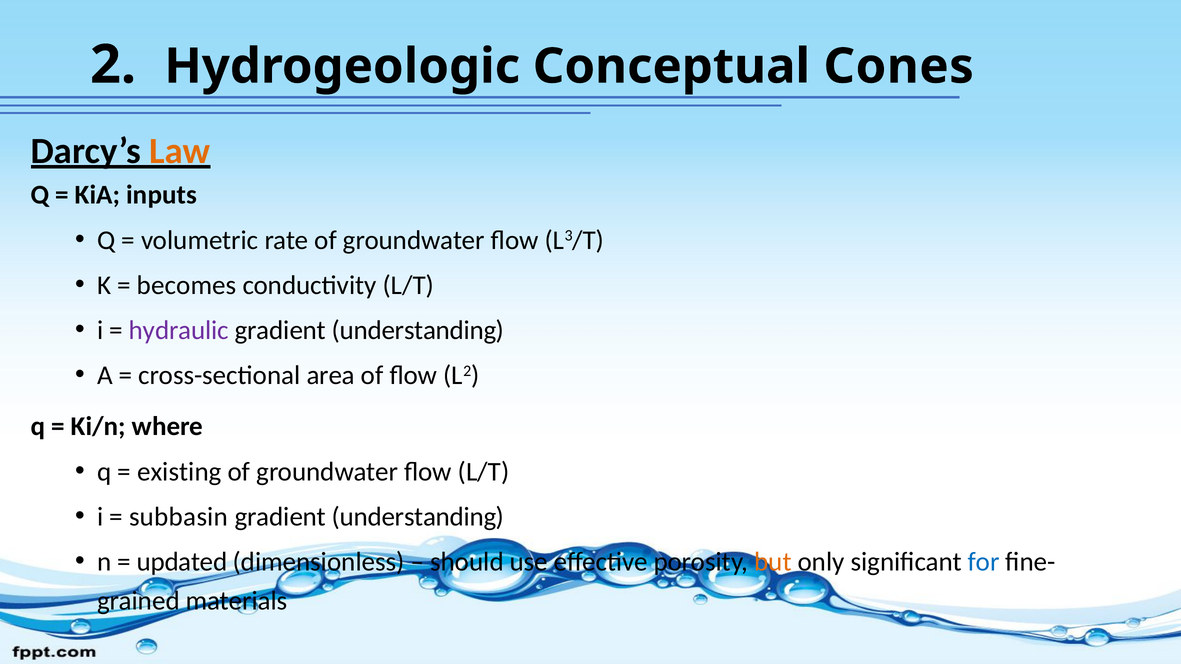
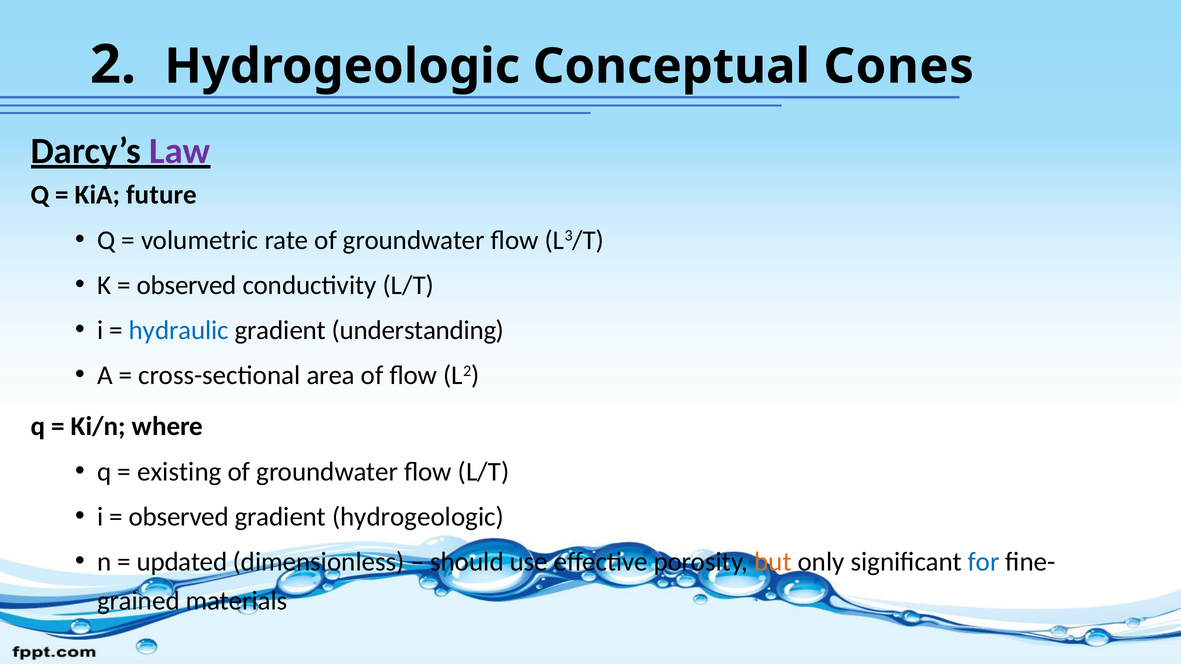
Law colour: orange -> purple (180, 151)
inputs: inputs -> future (162, 195)
becomes: becomes -> observed (187, 285)
hydraulic colour: purple -> blue (179, 330)
subbasin: subbasin -> observed (179, 517)
understanding: understanding -> hydrogeologic (418, 517)
